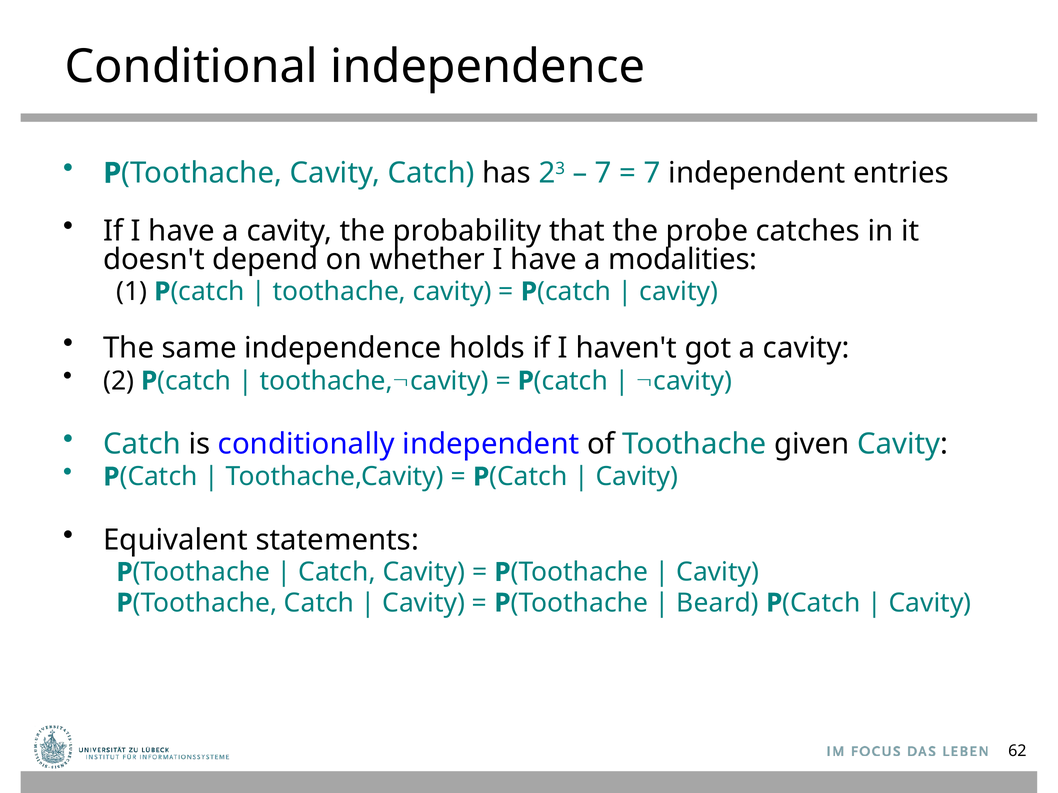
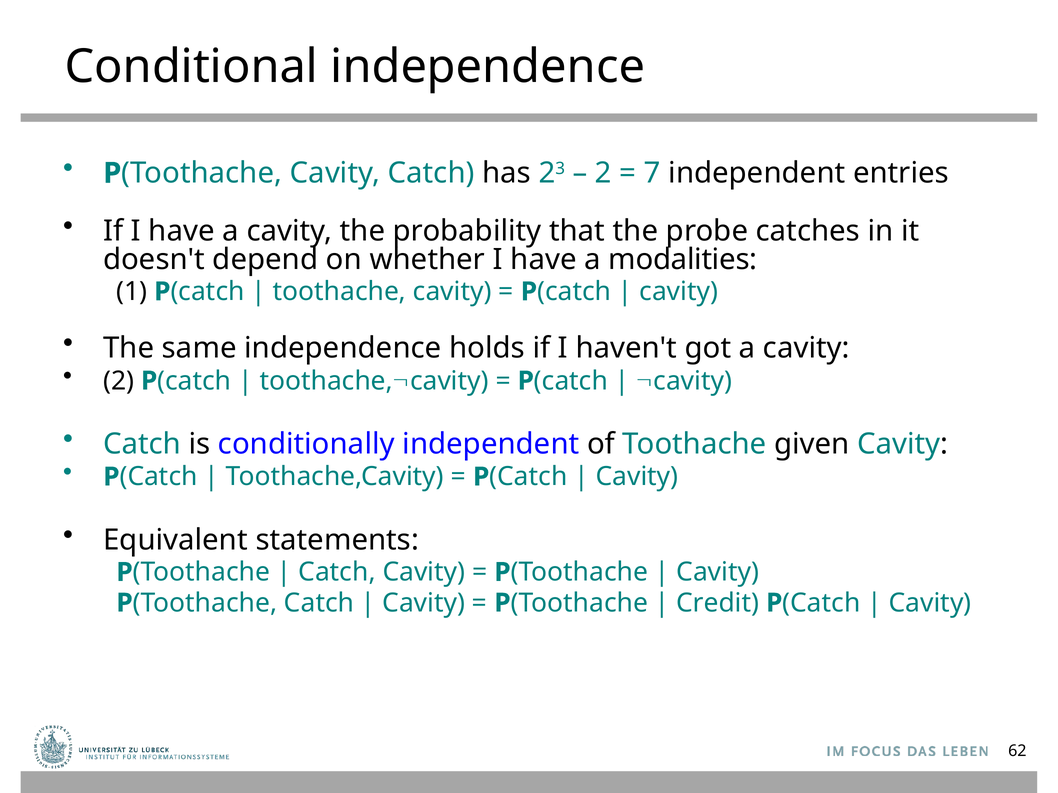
7: 7 -> 2 (603, 173)
Beard: Beard -> Credit (718, 603)
